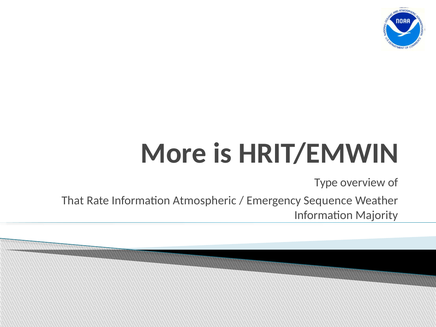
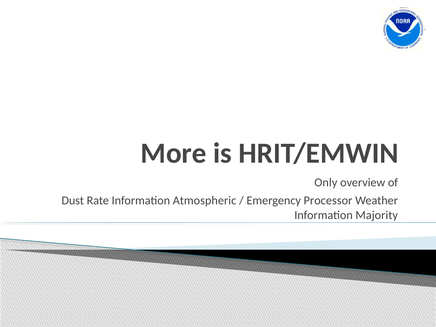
Type: Type -> Only (326, 182)
That: That -> Dust (73, 201)
Sequence: Sequence -> Processor (328, 201)
